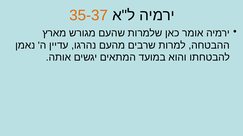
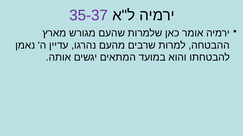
35-37 colour: orange -> purple (89, 15)
